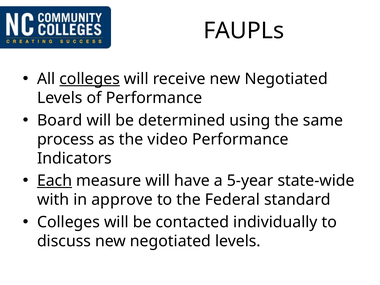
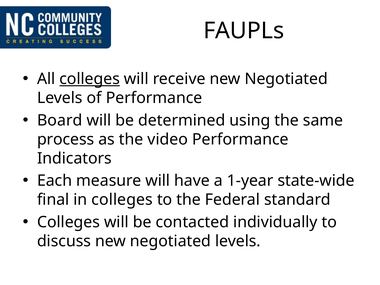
Each underline: present -> none (55, 181)
5-year: 5-year -> 1-year (250, 181)
with: with -> final (53, 200)
in approve: approve -> colleges (122, 200)
